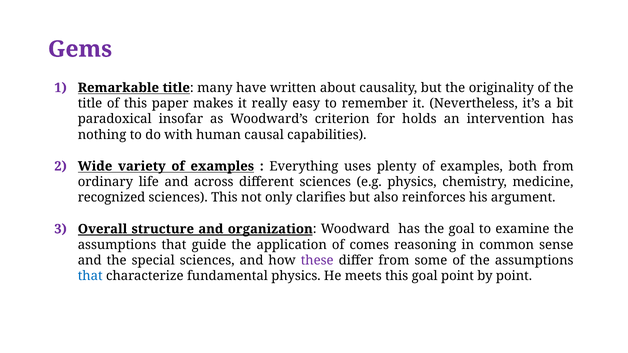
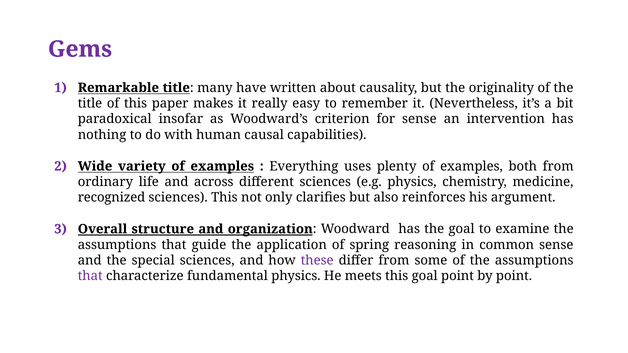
for holds: holds -> sense (419, 119)
comes: comes -> spring (369, 245)
that colour: blue -> purple (90, 276)
